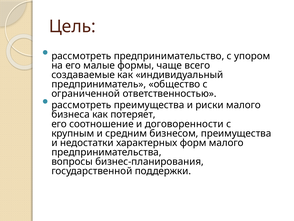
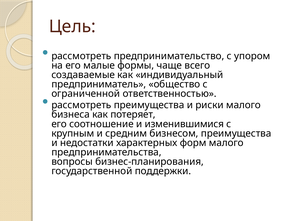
договоренности: договоренности -> изменившимися (184, 124)
